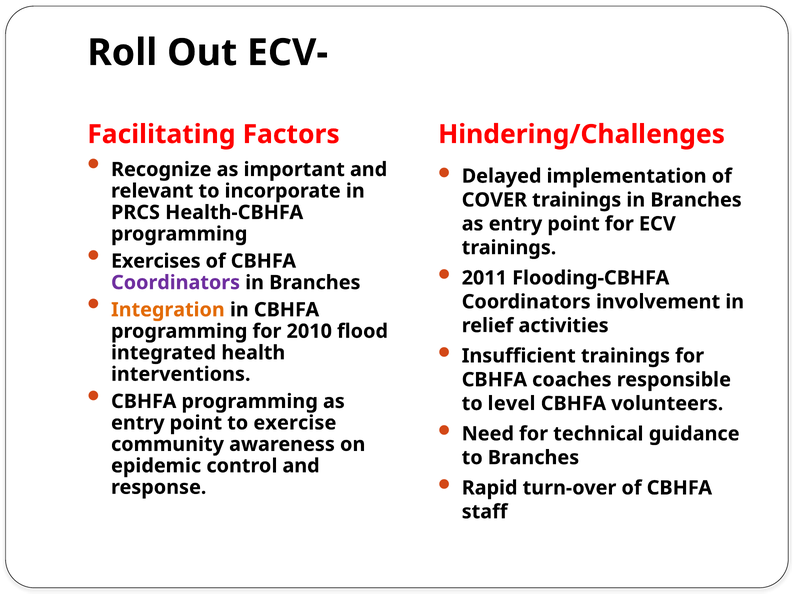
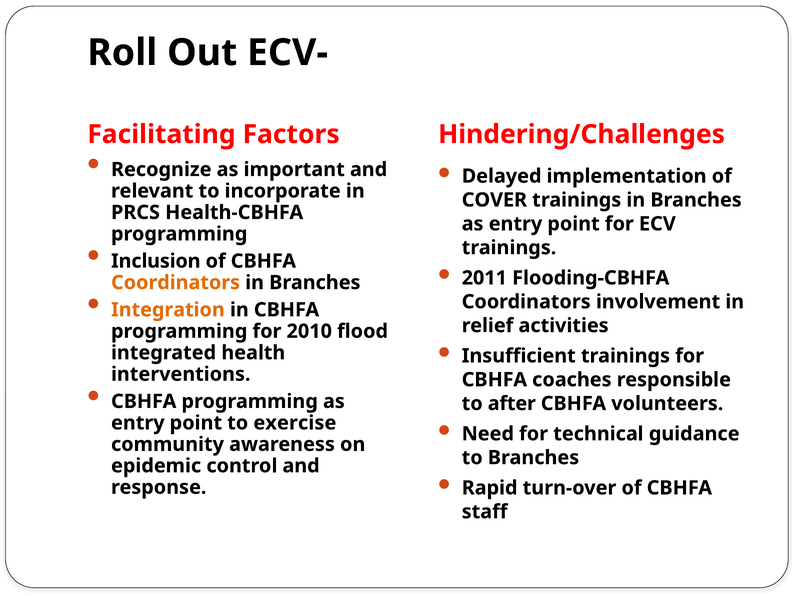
Exercises: Exercises -> Inclusion (156, 261)
Coordinators colour: purple -> orange (176, 282)
level: level -> after (512, 403)
